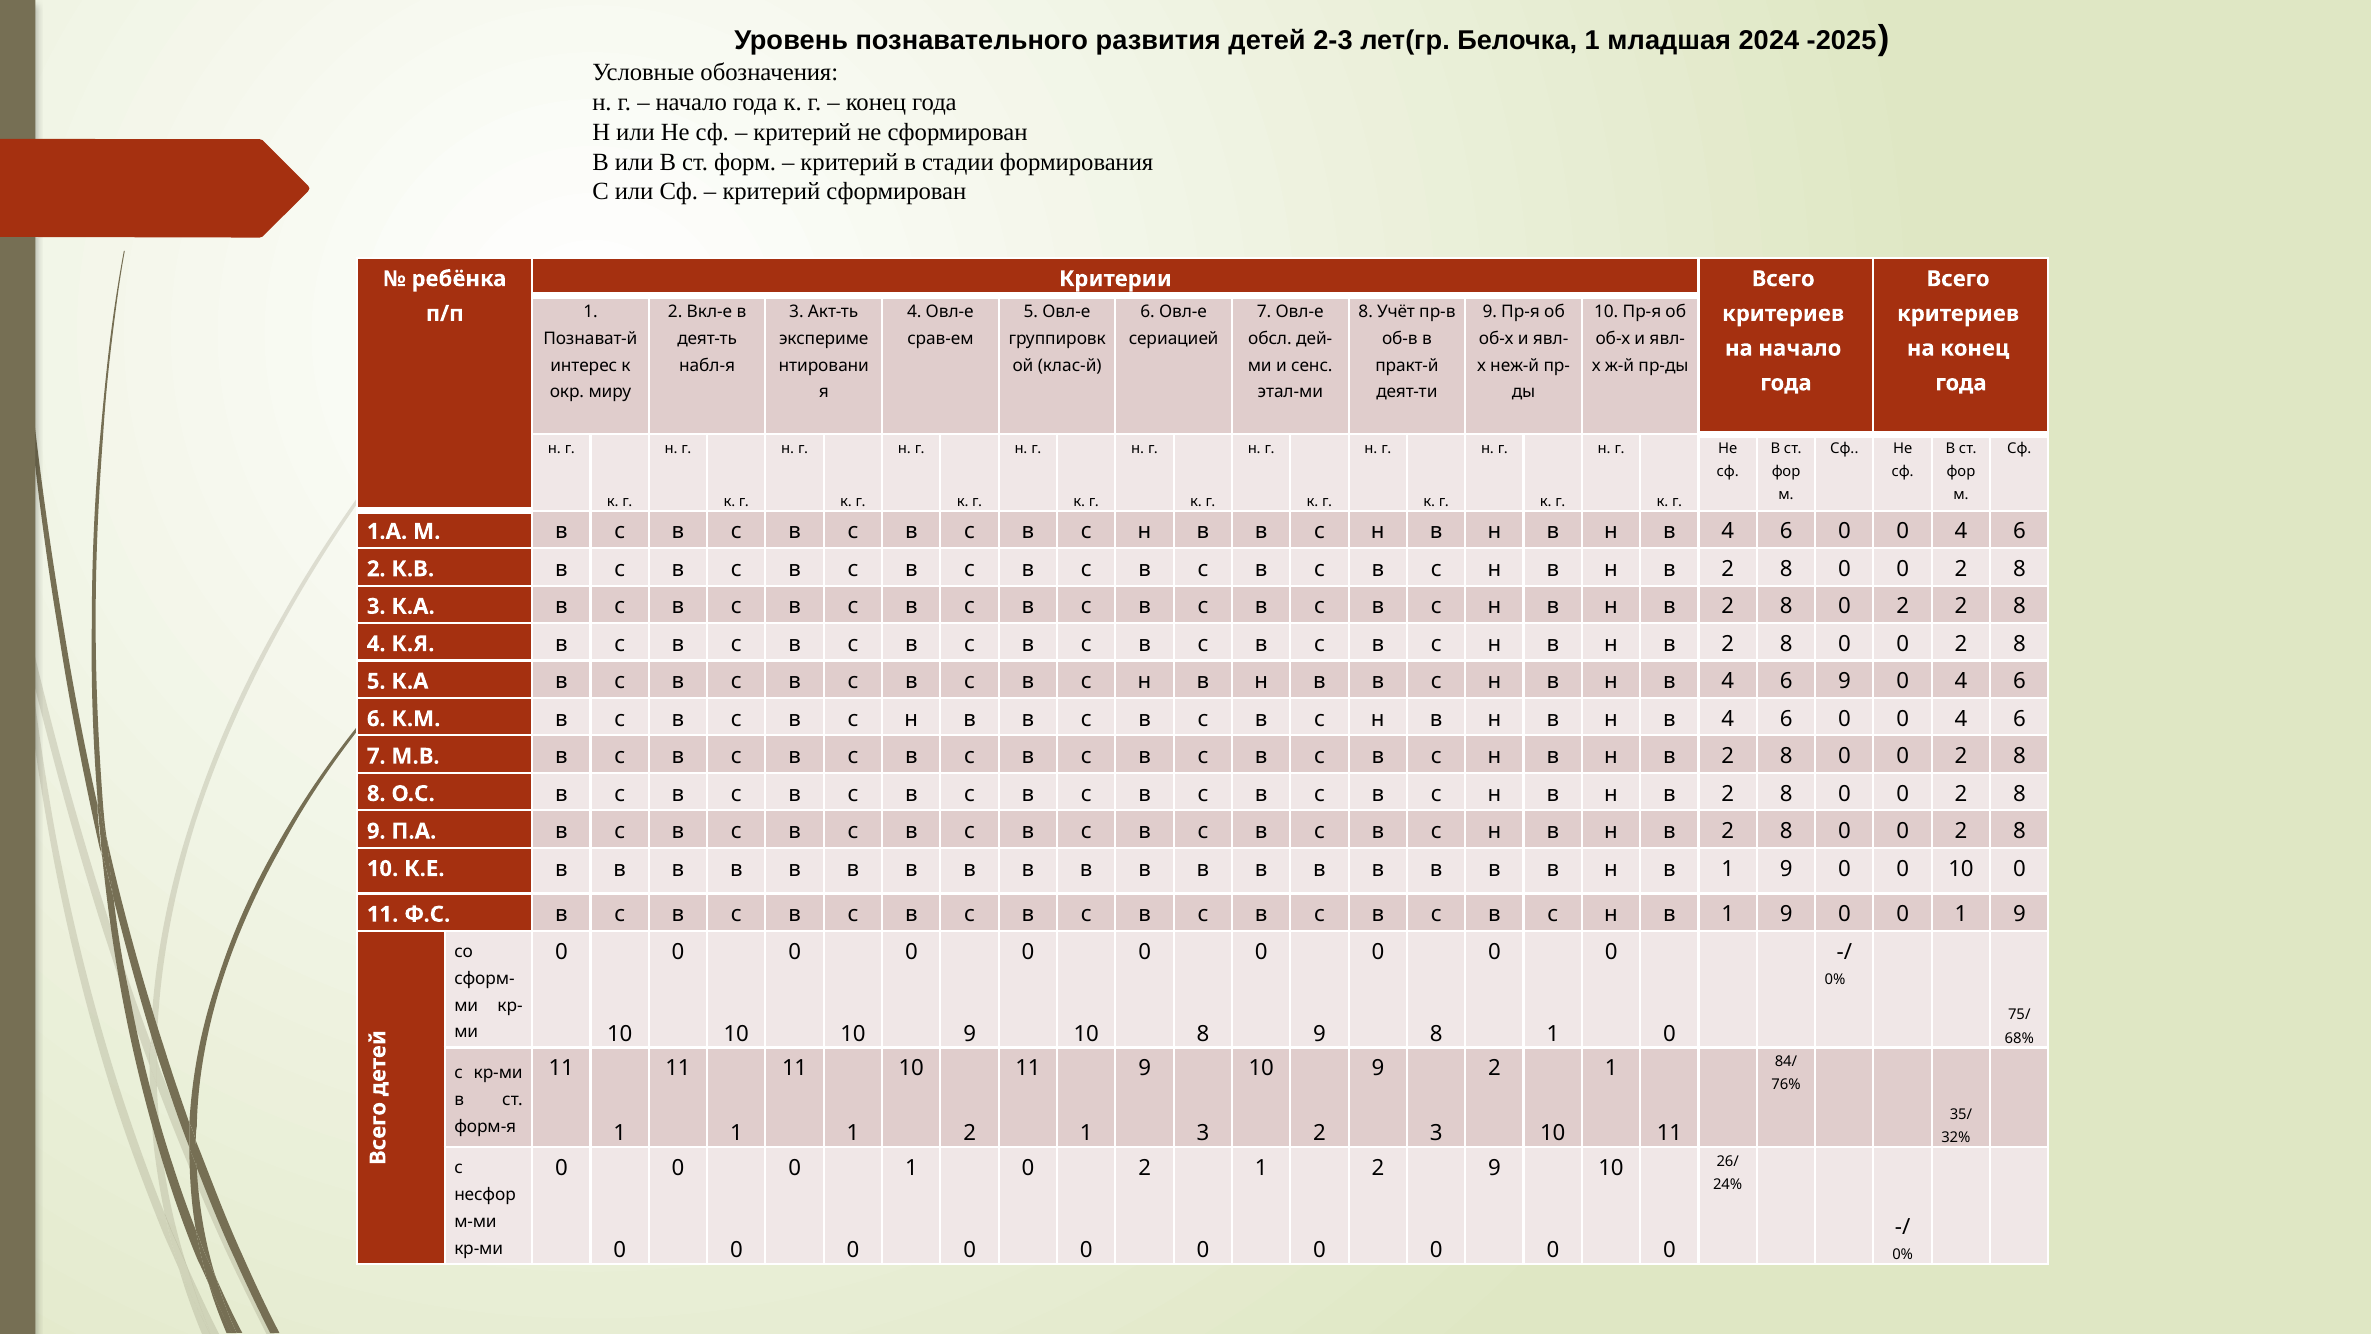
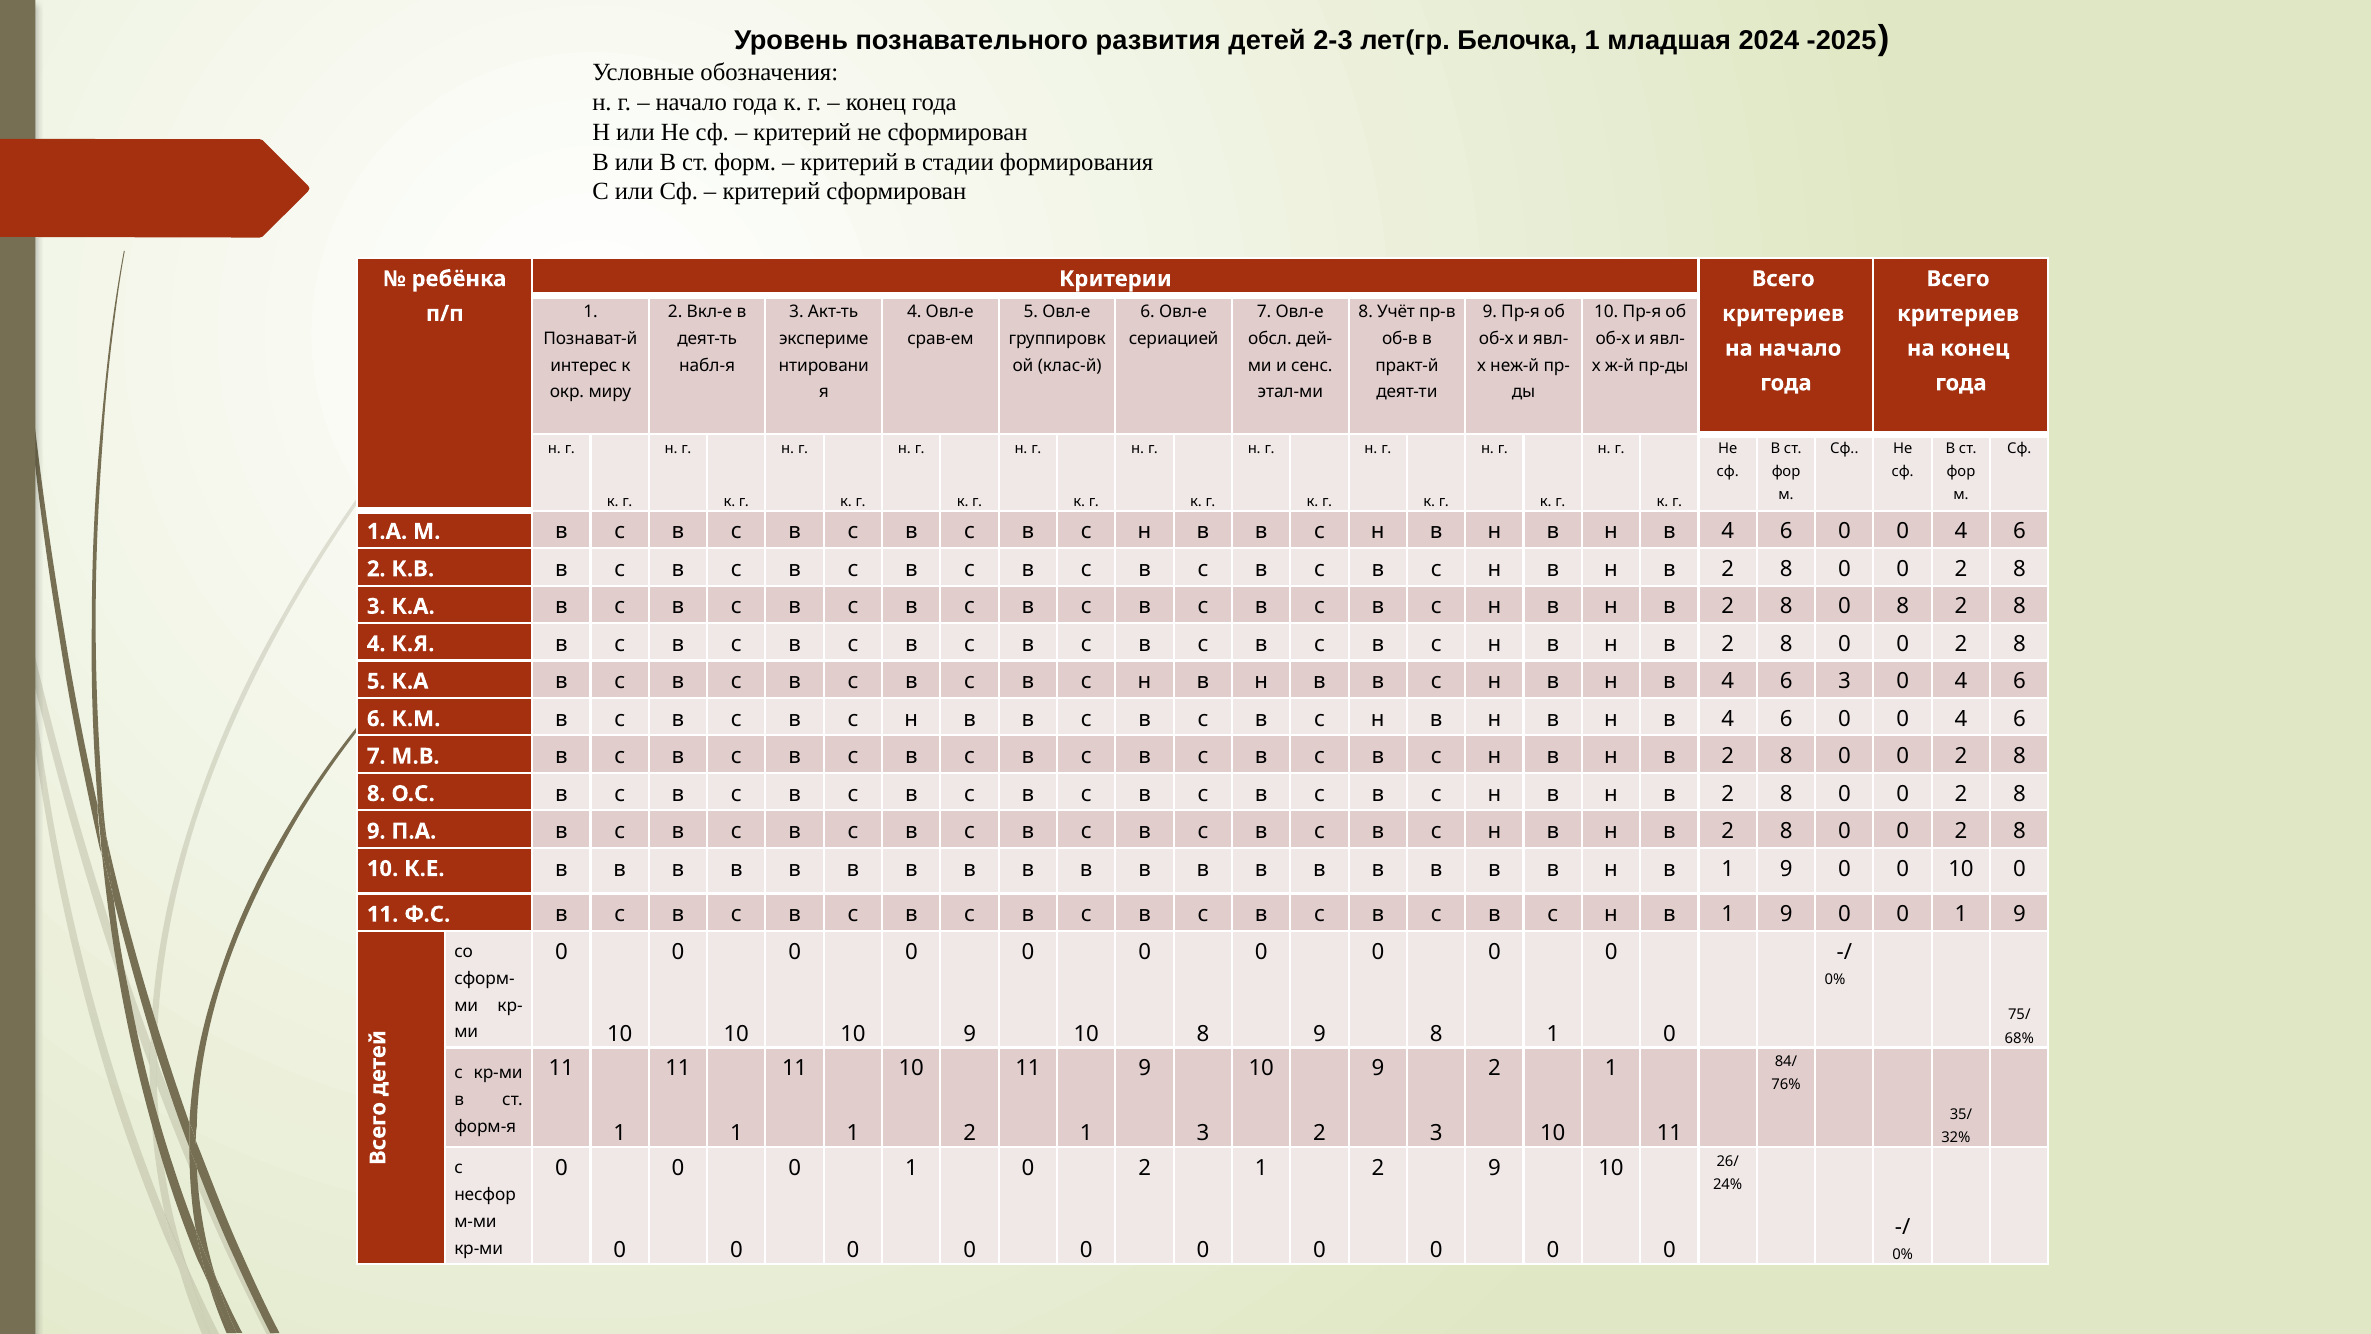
8 0 2: 2 -> 8 (1903, 606)
6 9: 9 -> 3 (1844, 681)
